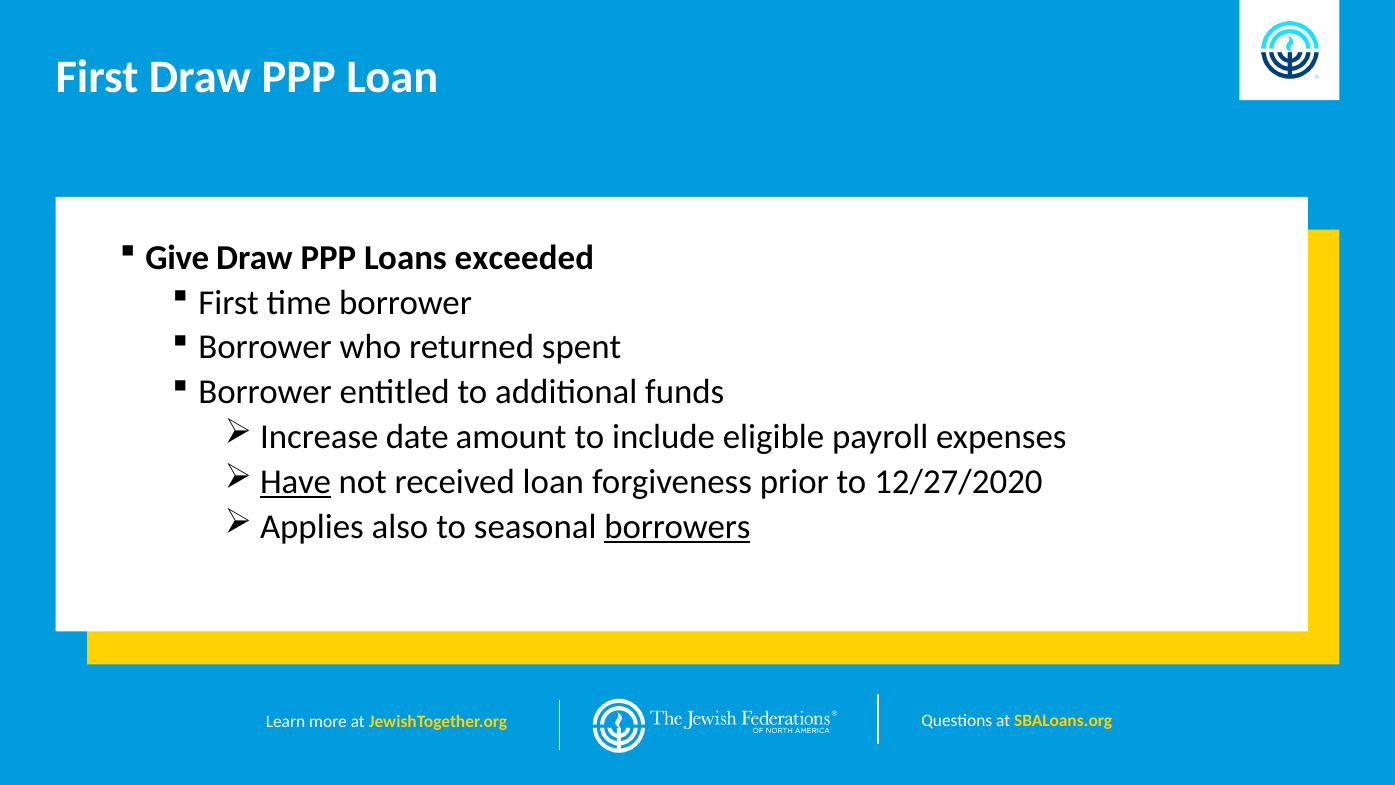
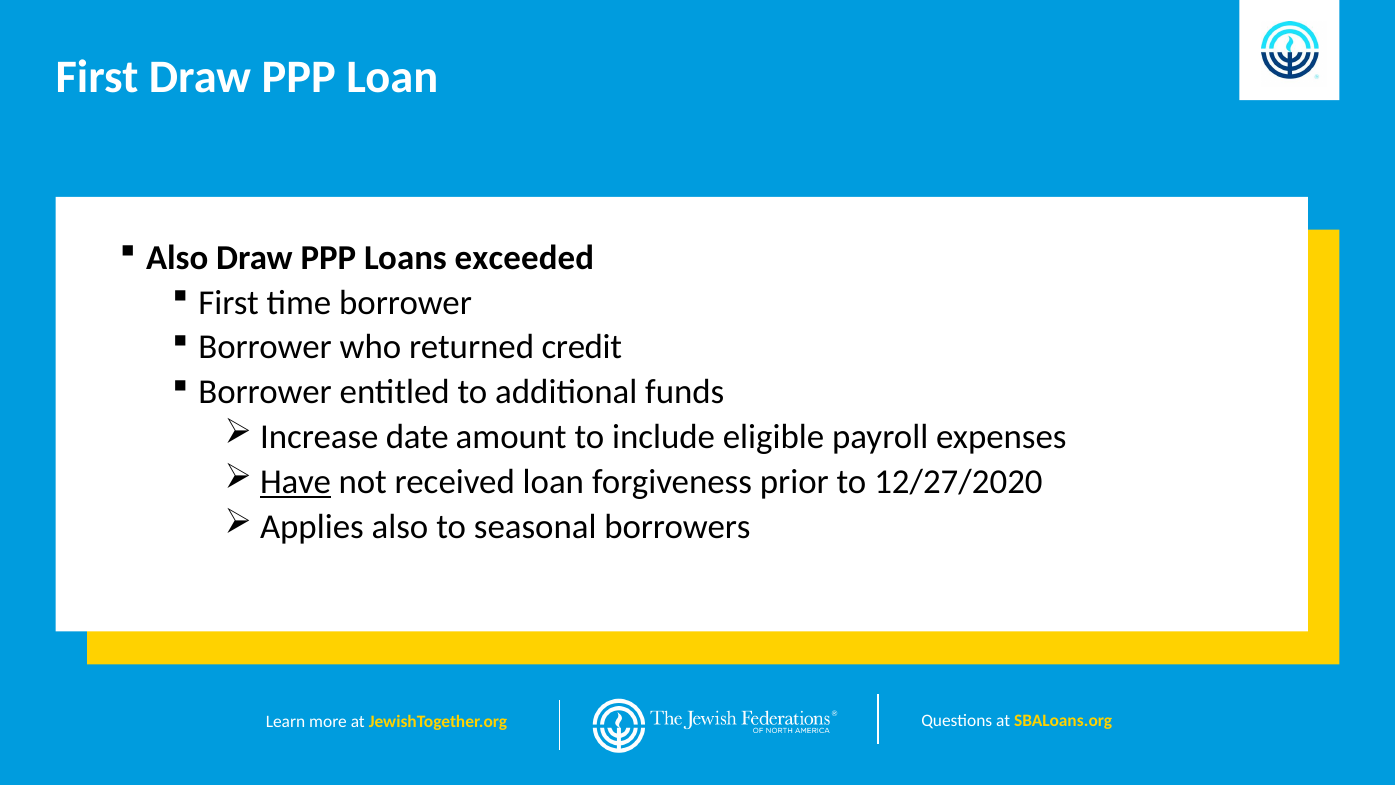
Give: Give -> Also (177, 257)
spent: spent -> credit (582, 347)
borrowers underline: present -> none (677, 527)
